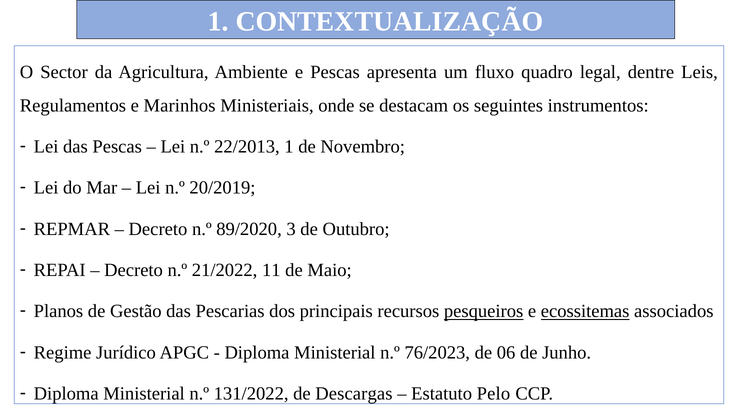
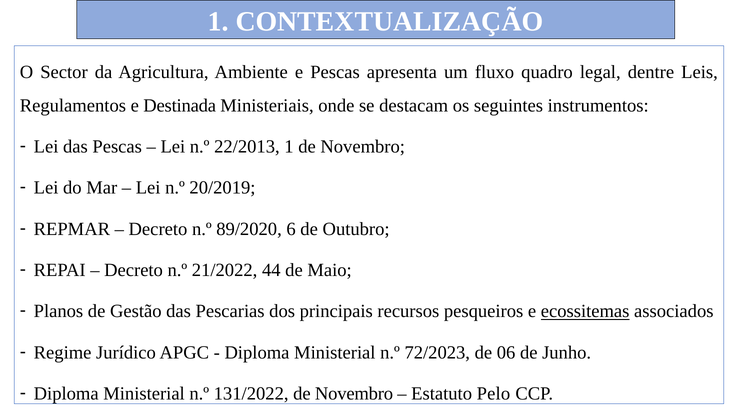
Marinhos: Marinhos -> Destinada (180, 105)
3: 3 -> 6 (291, 229)
11: 11 -> 44 (271, 270)
pesqueiros underline: present -> none (484, 311)
76/2023: 76/2023 -> 72/2023 (437, 352)
131/2022 de Descargas: Descargas -> Novembro (354, 394)
